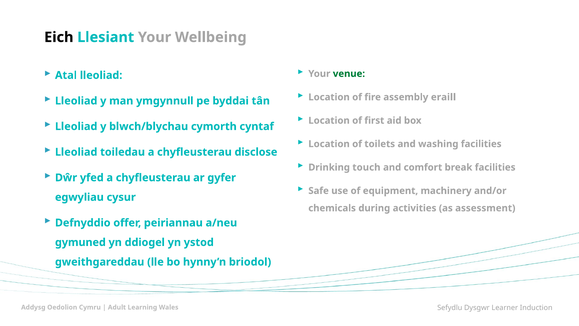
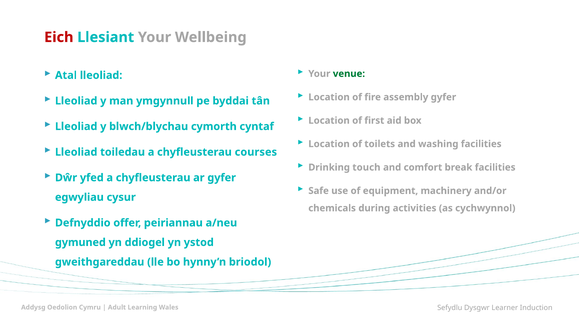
Eich colour: black -> red (59, 37)
assembly eraill: eraill -> gyfer (443, 97)
disclose: disclose -> courses (256, 152)
assessment: assessment -> cychwynnol (485, 208)
